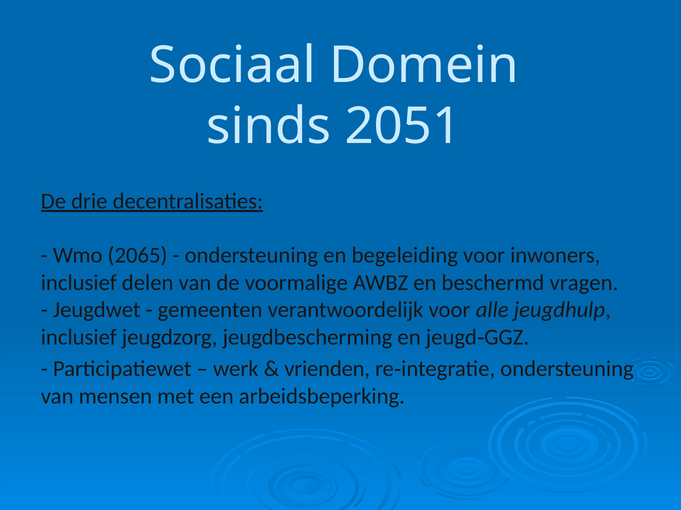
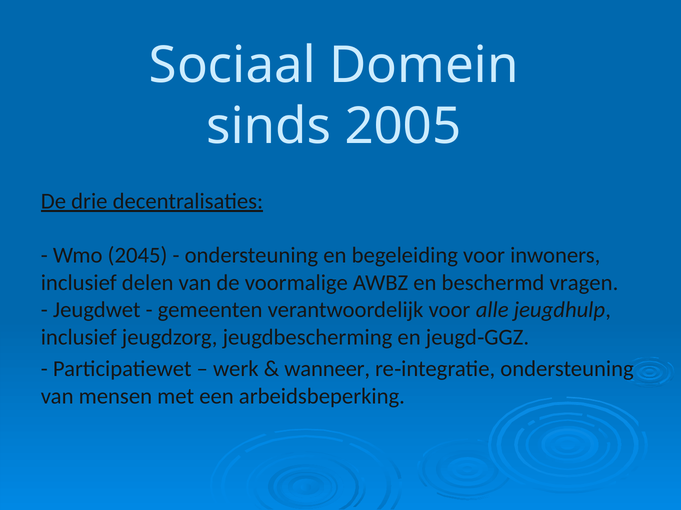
2051: 2051 -> 2005 (403, 127)
2065: 2065 -> 2045 (138, 256)
vrienden: vrienden -> wanneer (327, 369)
